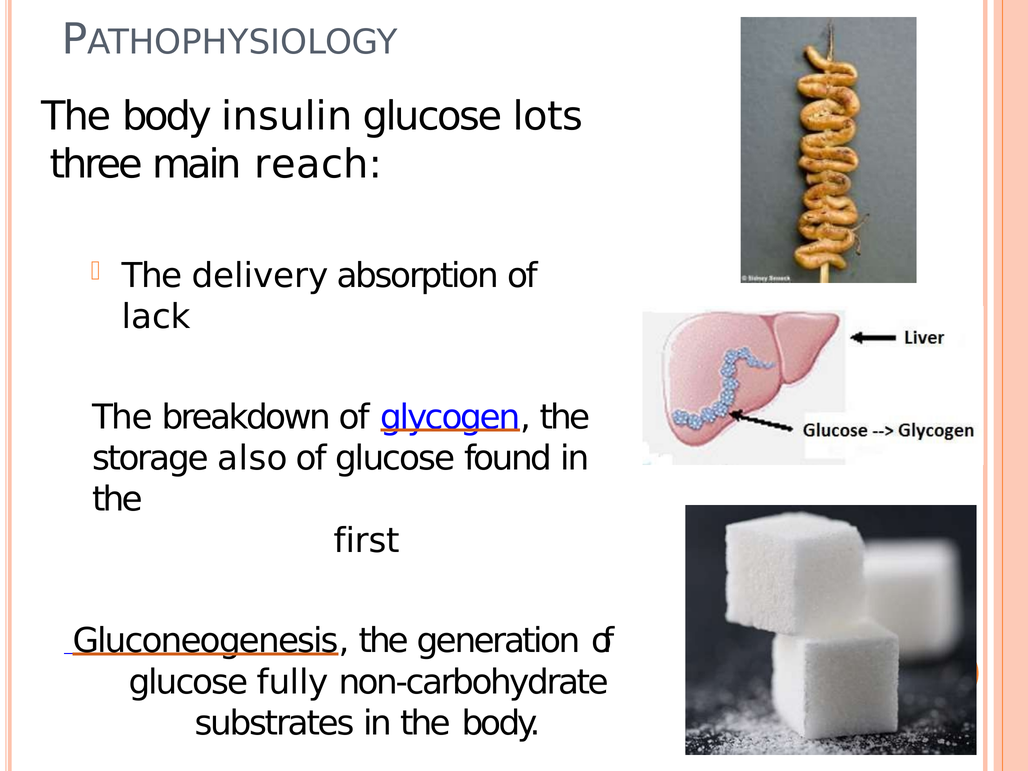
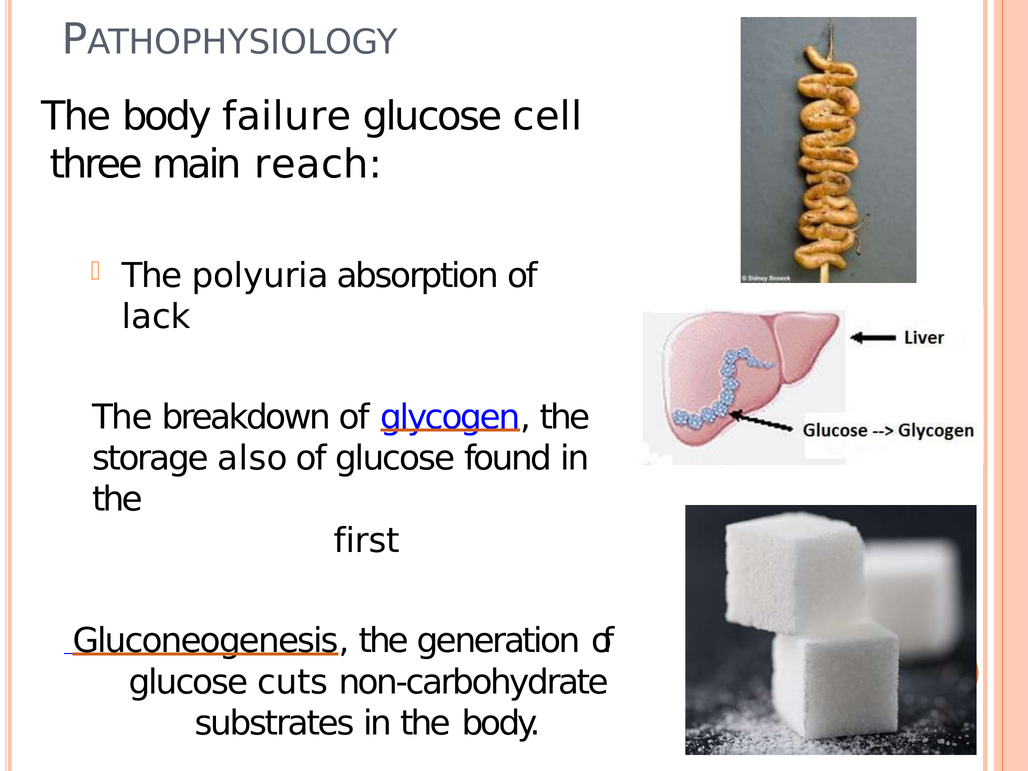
insulin: insulin -> failure (287, 117)
lots: lots -> cell (548, 117)
delivery: delivery -> polyuria (260, 276)
fully: fully -> cuts (293, 682)
